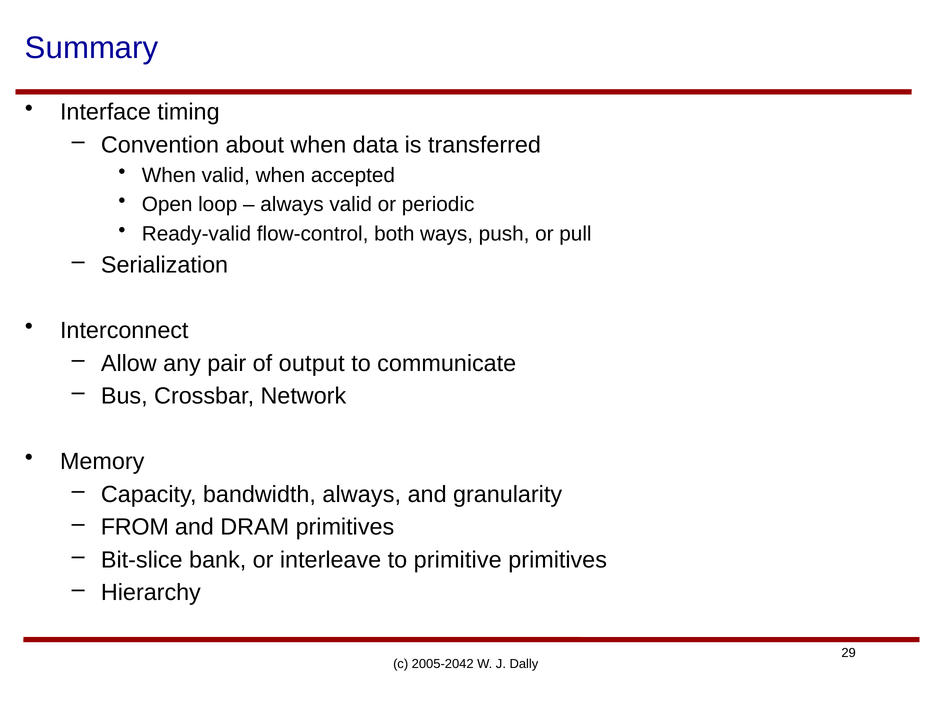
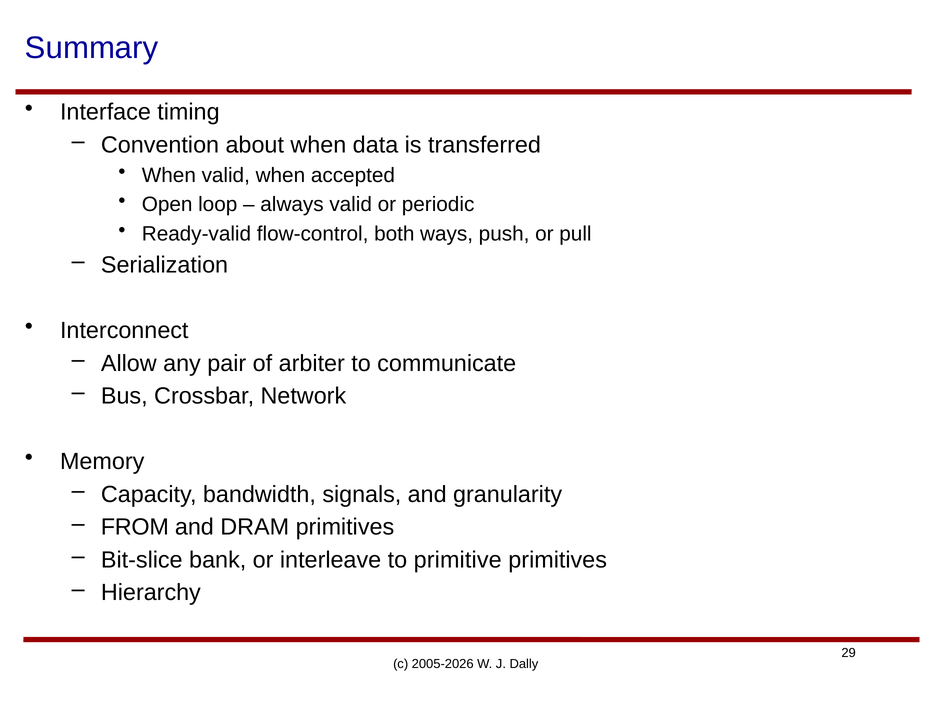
output: output -> arbiter (312, 363)
bandwidth always: always -> signals (362, 494)
2005-2042: 2005-2042 -> 2005-2026 (443, 663)
